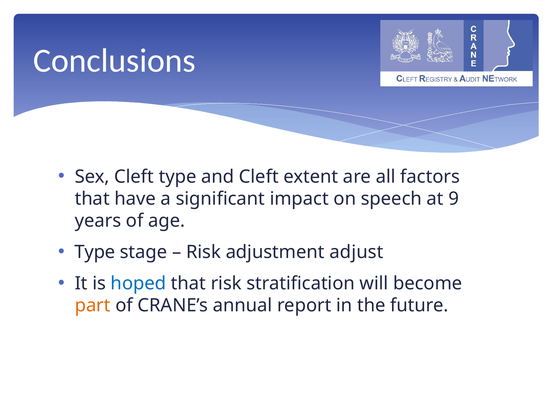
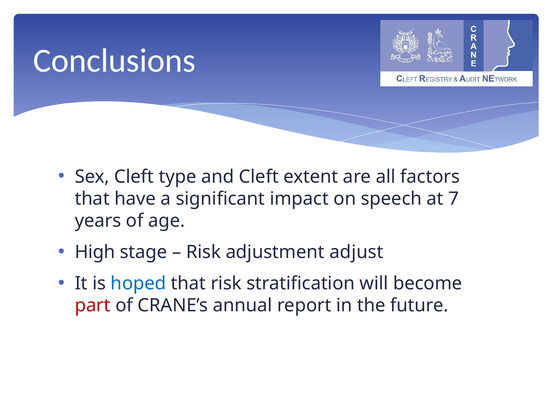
9: 9 -> 7 (454, 199)
Type: Type -> High (95, 252)
part colour: orange -> red (93, 305)
